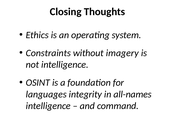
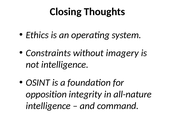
languages: languages -> opposition (46, 94)
all-names: all-names -> all-nature (133, 94)
